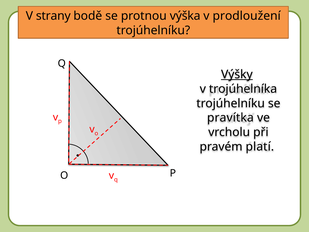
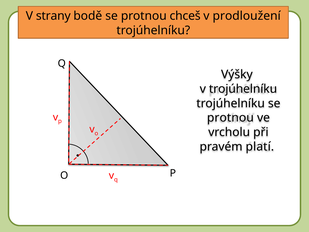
výška: výška -> chceš (185, 16)
Výšky underline: present -> none (237, 74)
v trojúhelníka: trojúhelníka -> trojúhelníku (243, 89)
pravítka: pravítka -> protnou (230, 118)
